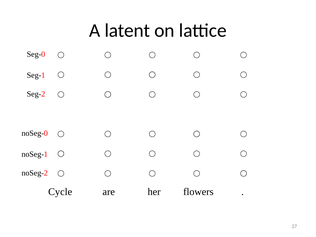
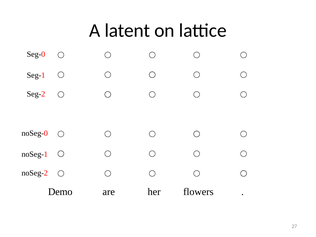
Cycle: Cycle -> Demo (60, 192)
